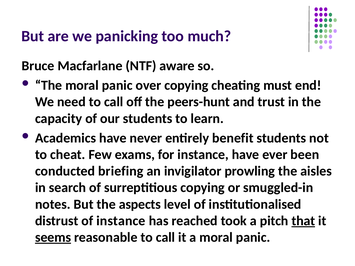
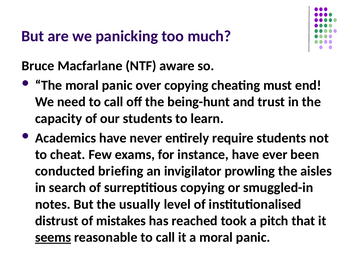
peers-hunt: peers-hunt -> being-hunt (199, 102)
benefit: benefit -> require (233, 138)
aspects: aspects -> usually (140, 204)
of instance: instance -> mistakes (121, 221)
that underline: present -> none (303, 221)
